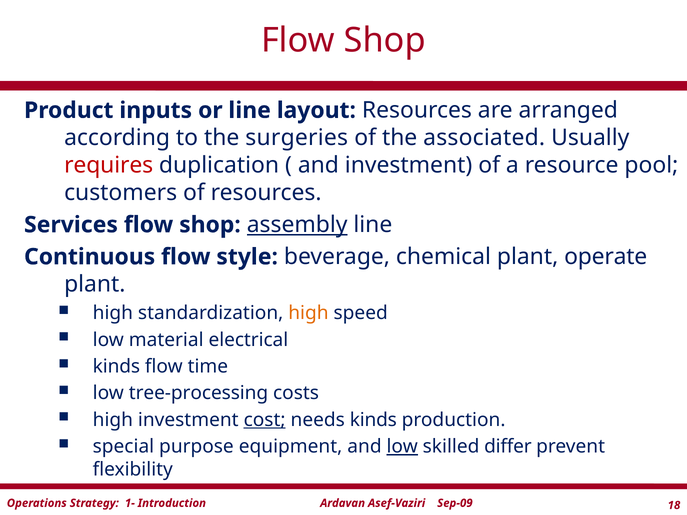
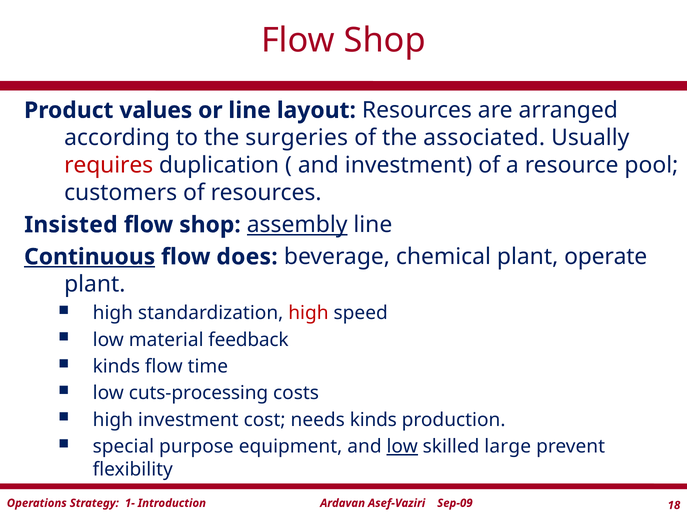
inputs: inputs -> values (156, 110)
Services: Services -> Insisted (71, 225)
Continuous underline: none -> present (90, 257)
style: style -> does (247, 257)
high colour: orange -> red (308, 313)
electrical: electrical -> feedback (248, 340)
tree-processing: tree-processing -> cuts-processing (199, 393)
cost underline: present -> none (265, 420)
differ: differ -> large (508, 447)
